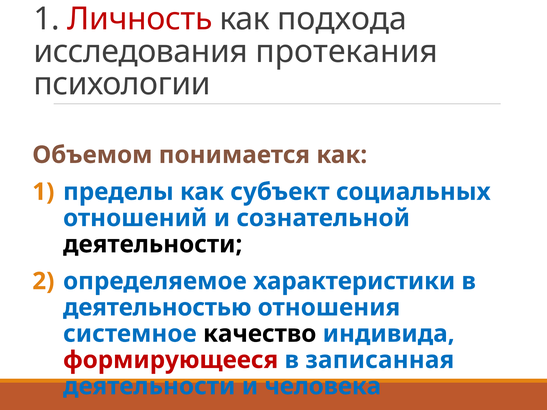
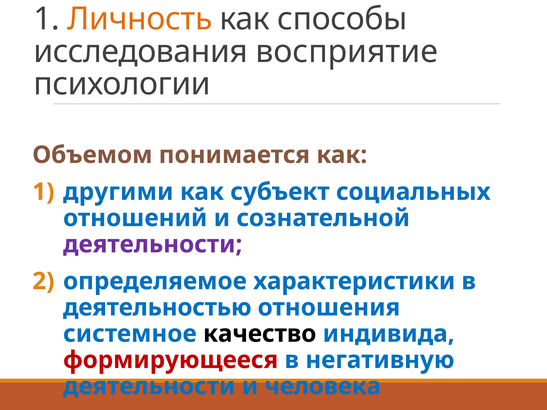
Личность colour: red -> orange (140, 19)
подхода: подхода -> способы (342, 19)
протекания: протекания -> восприятие (347, 52)
пределы: пределы -> другими (118, 192)
деятельности colour: black -> purple (153, 244)
записанная: записанная -> негативную (380, 360)
